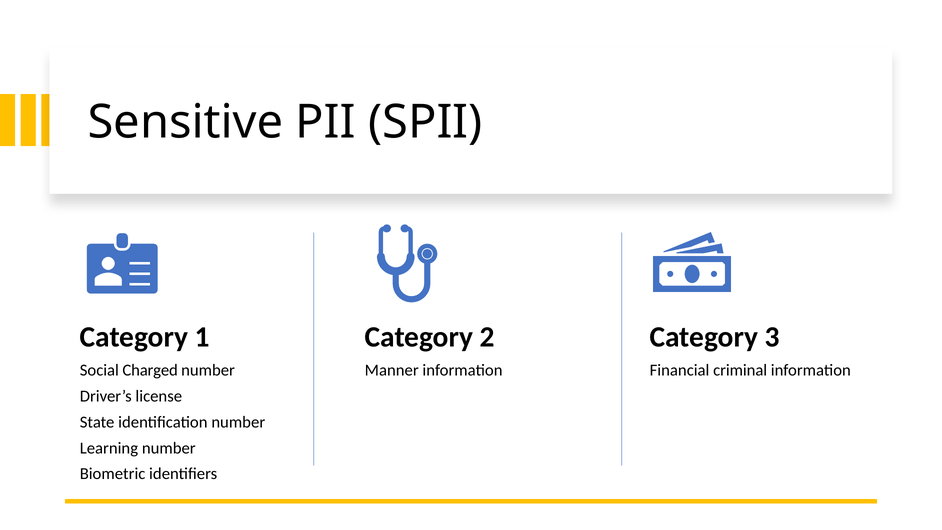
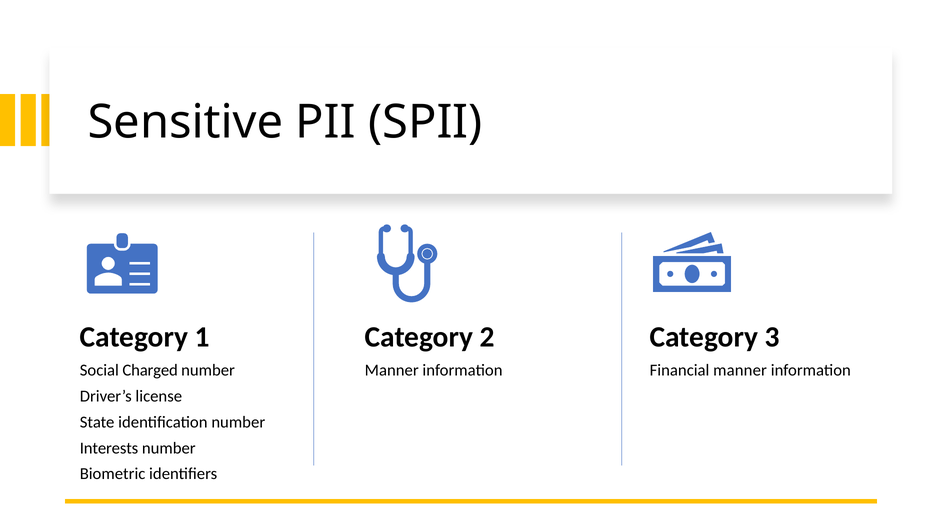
Financial criminal: criminal -> manner (740, 370)
Learning: Learning -> Interests (109, 448)
